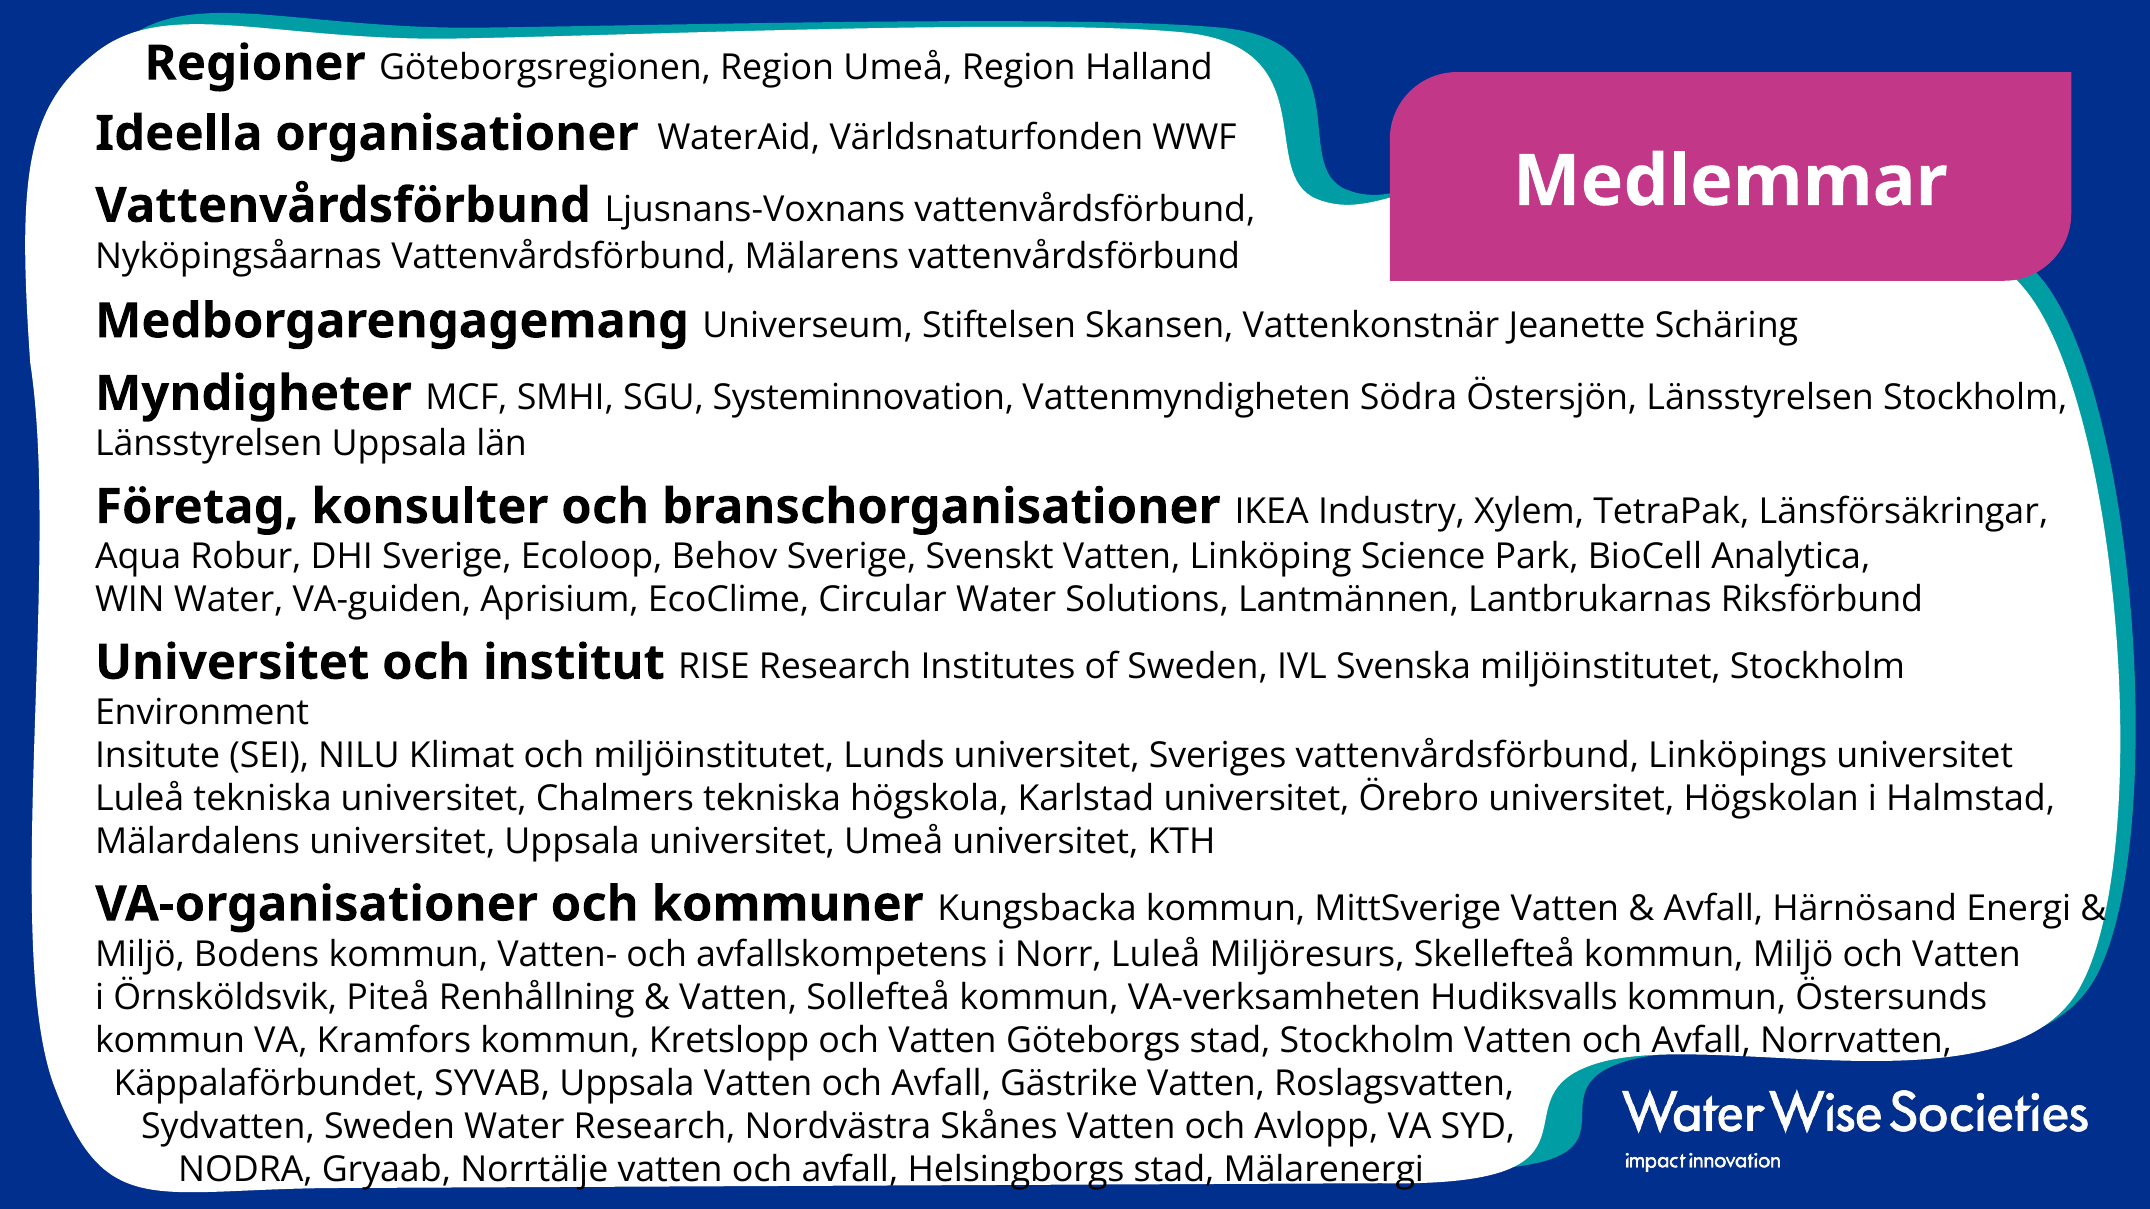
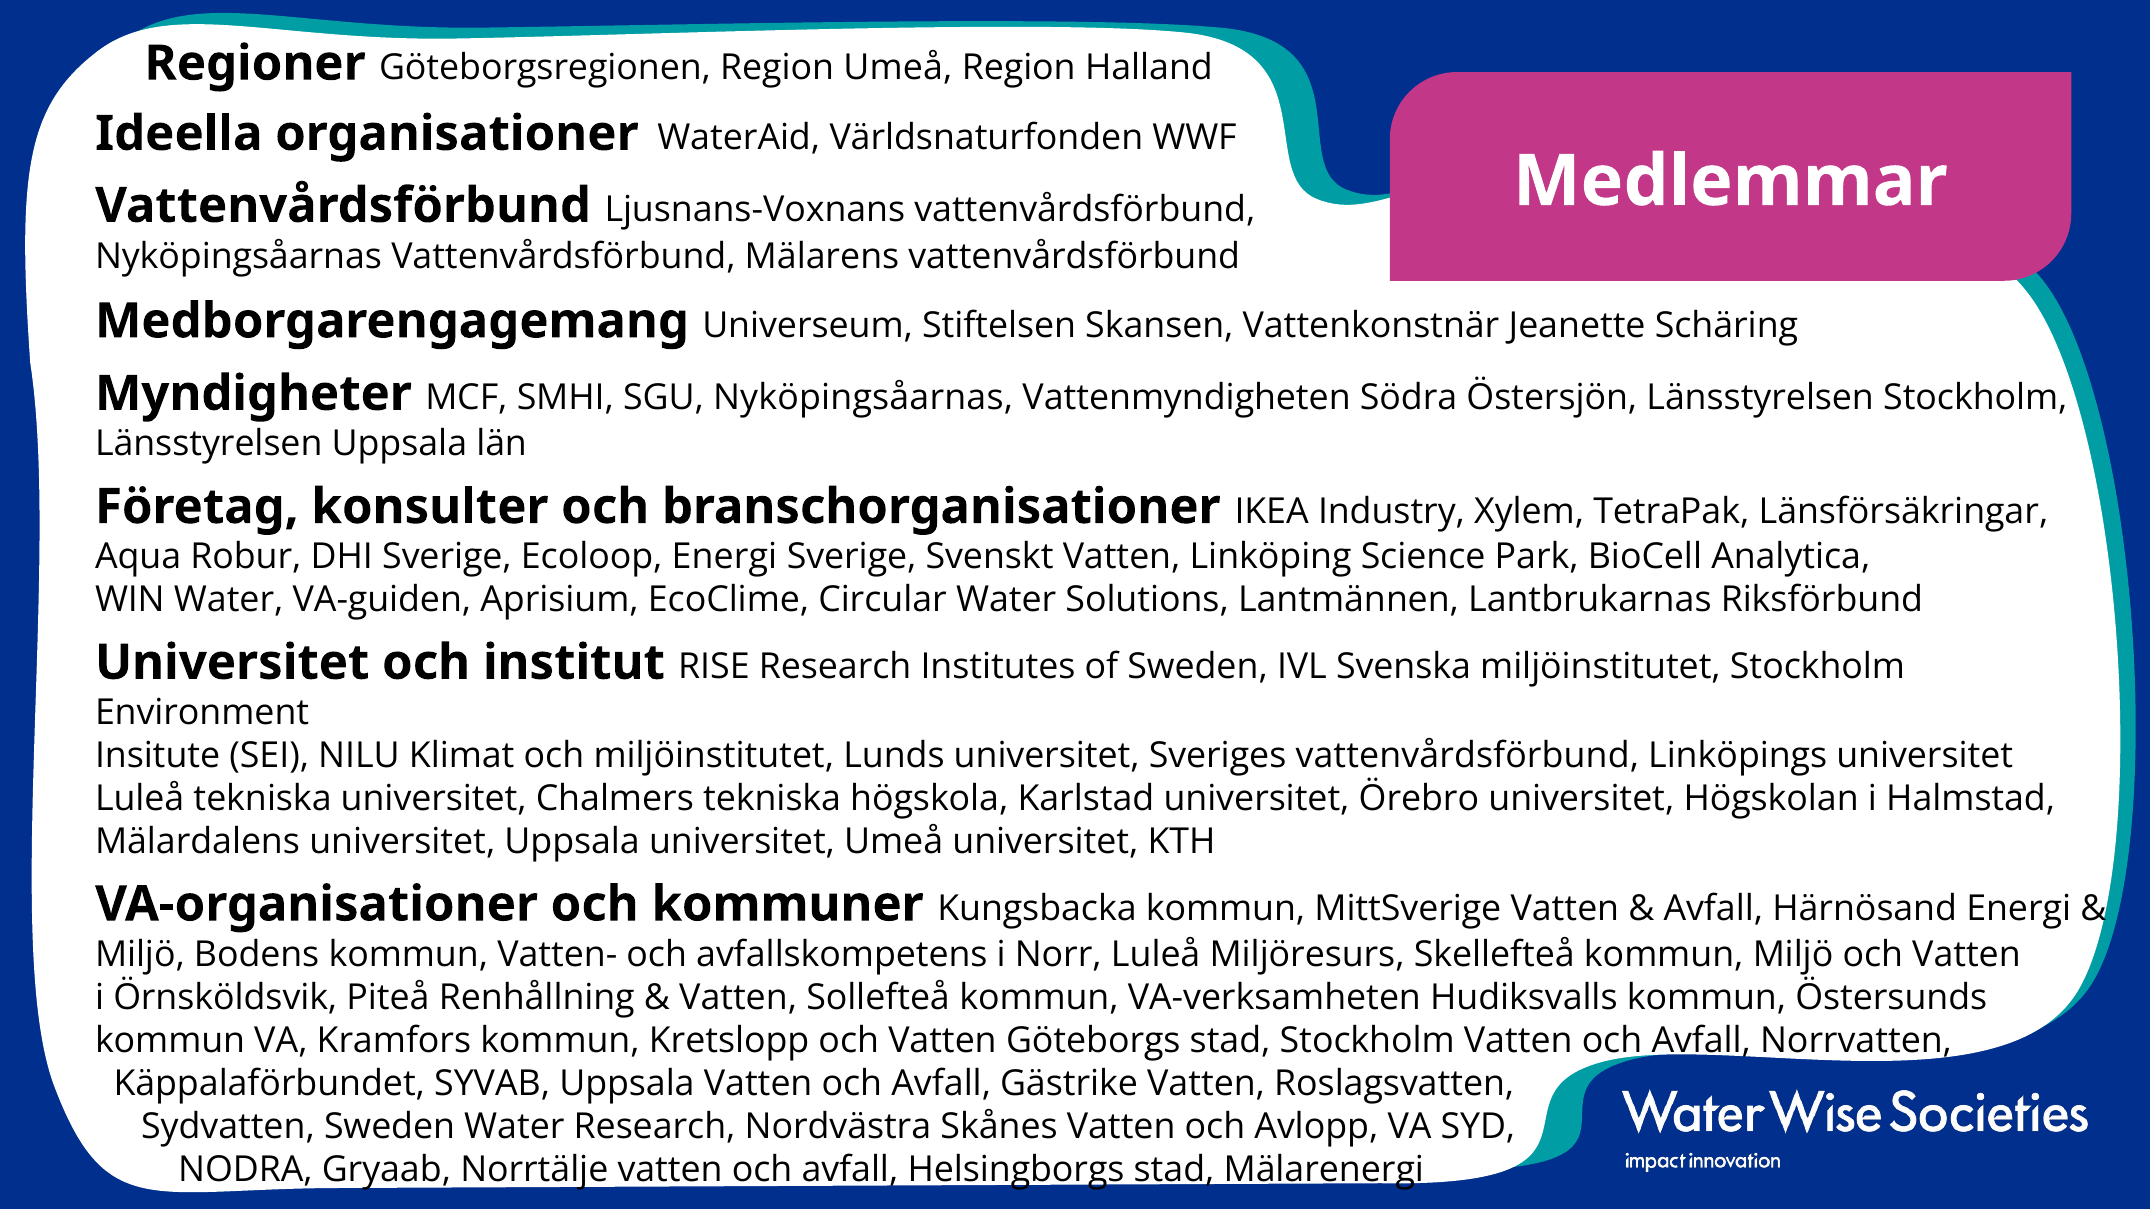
SGU Systeminnovation: Systeminnovation -> Nyköpingsåarnas (863, 398)
Ecoloop Behov: Behov -> Energi (724, 557)
